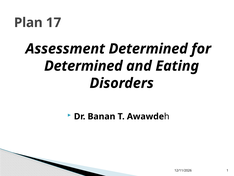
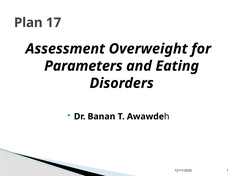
Assessment Determined: Determined -> Overweight (148, 49)
Determined: Determined -> Parameters (83, 66)
